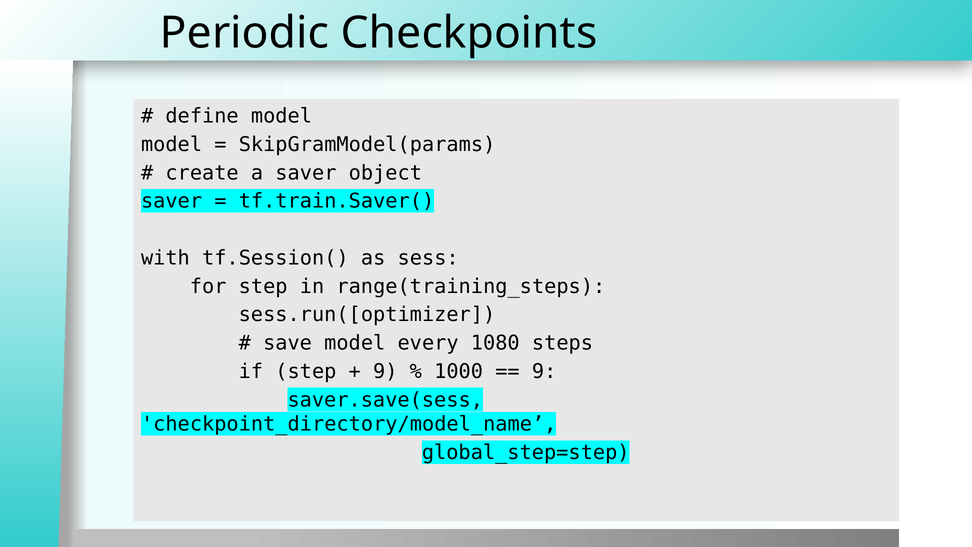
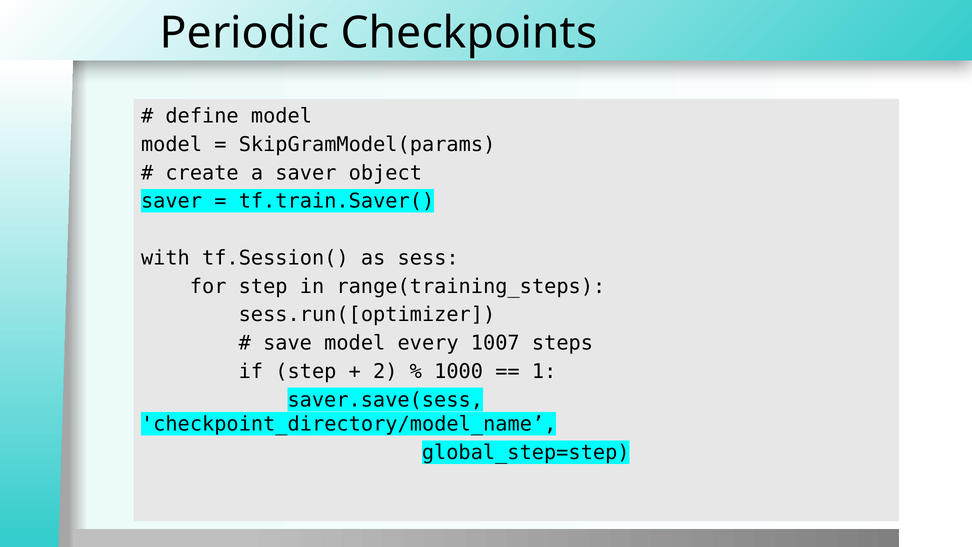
1080: 1080 -> 1007 (495, 343)
9: 9 -> 2 (385, 371)
9: 9 -> 1 (544, 371)
